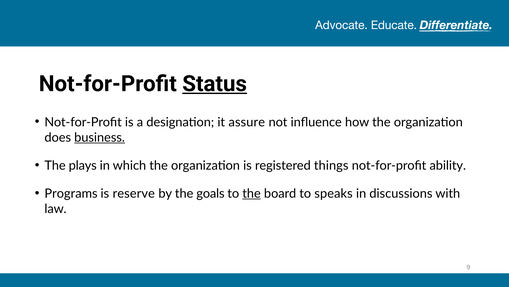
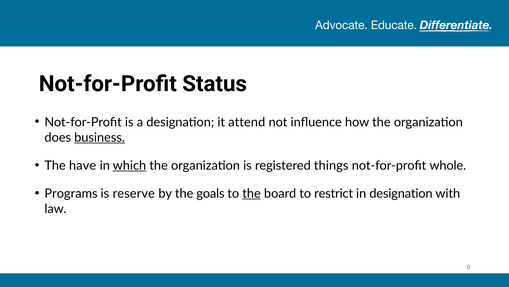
Status underline: present -> none (215, 84)
assure: assure -> attend (247, 122)
plays: plays -> have (83, 165)
which underline: none -> present (130, 165)
ability: ability -> whole (448, 165)
speaks: speaks -> restrict (334, 193)
in discussions: discussions -> designation (401, 193)
